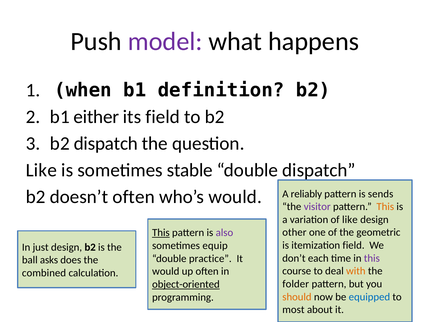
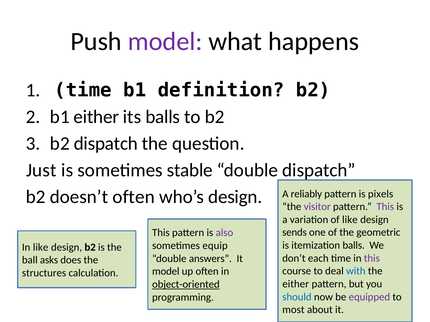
when: when -> time (83, 90)
its field: field -> balls (163, 117)
Like: Like -> Just (41, 171)
who’s would: would -> design (235, 197)
sends: sends -> pixels (381, 194)
This colour: orange -> purple (385, 207)
other: other -> sends (294, 233)
This underline: present -> none (161, 233)
itemization field: field -> balls (354, 246)
In just: just -> like (41, 248)
practice: practice -> answers (210, 259)
with colour: orange -> blue (356, 272)
would: would -> model (166, 272)
combined: combined -> structures (44, 273)
folder: folder -> either (296, 284)
should colour: orange -> blue (297, 297)
equipped colour: blue -> purple (369, 297)
